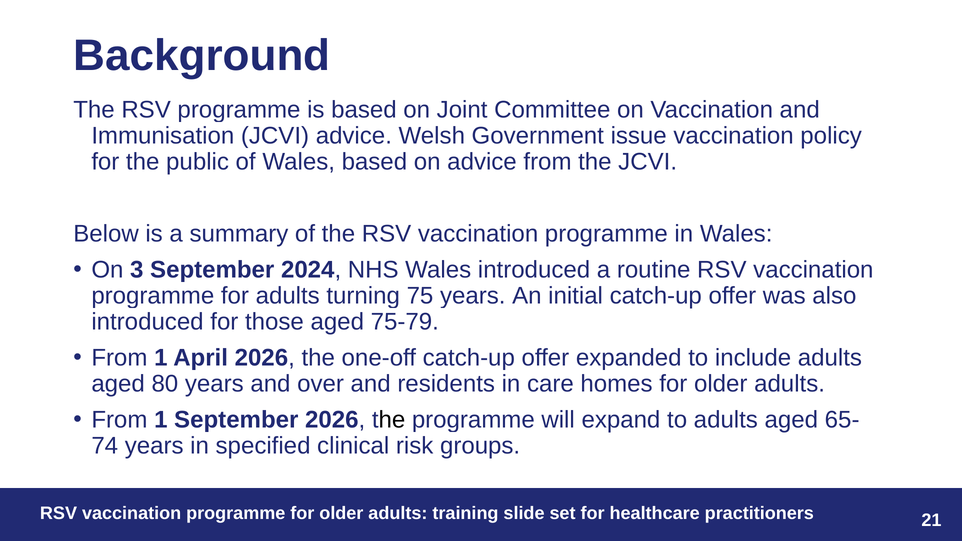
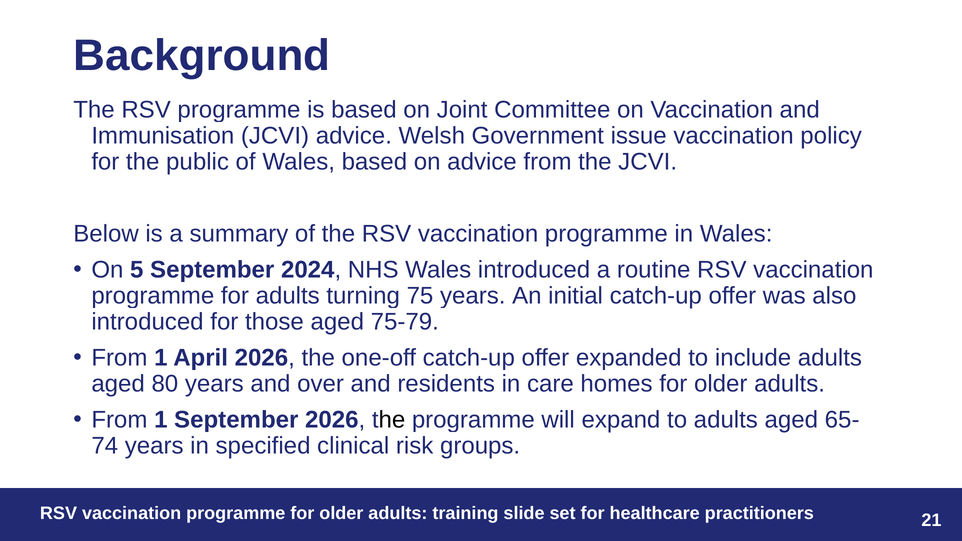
3: 3 -> 5 (137, 270)
